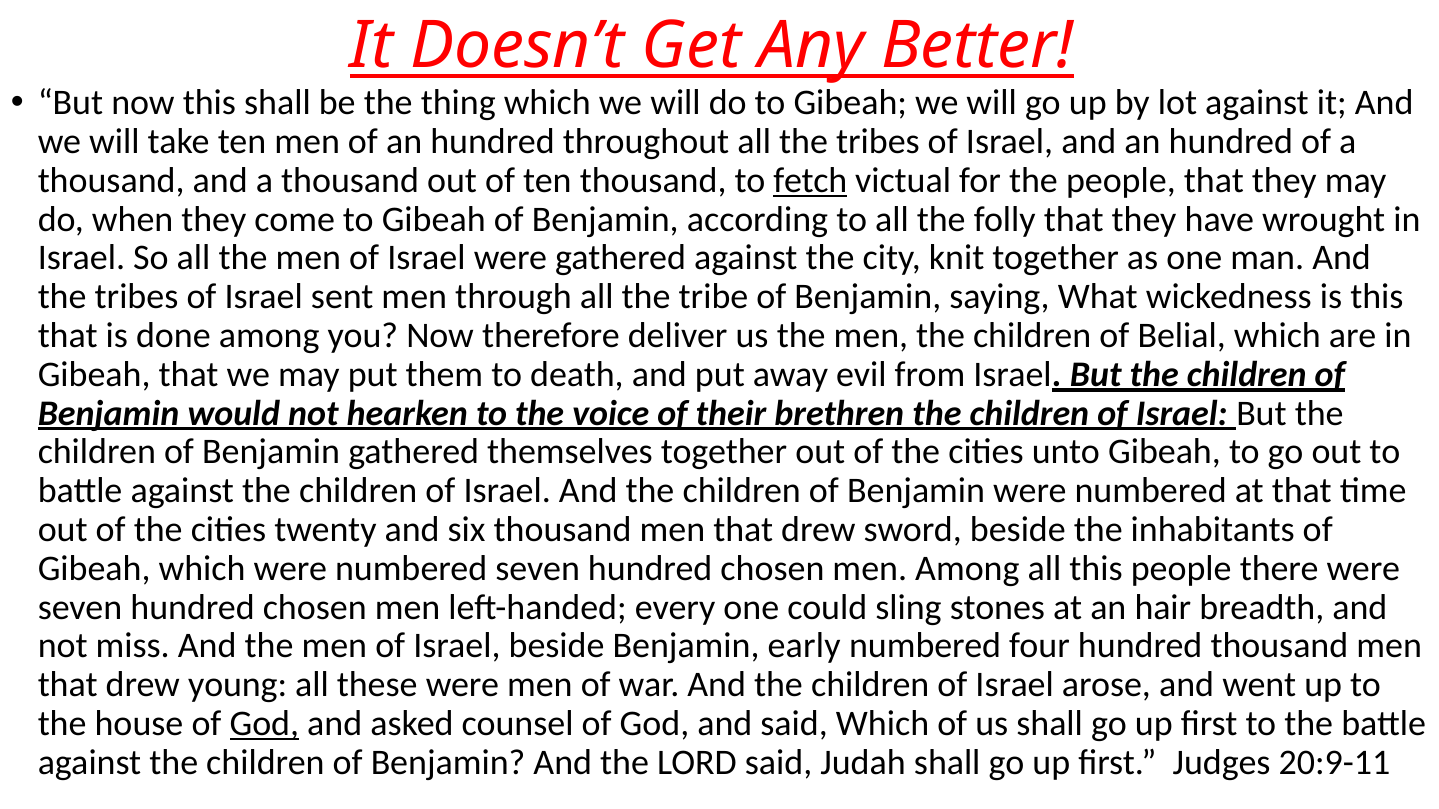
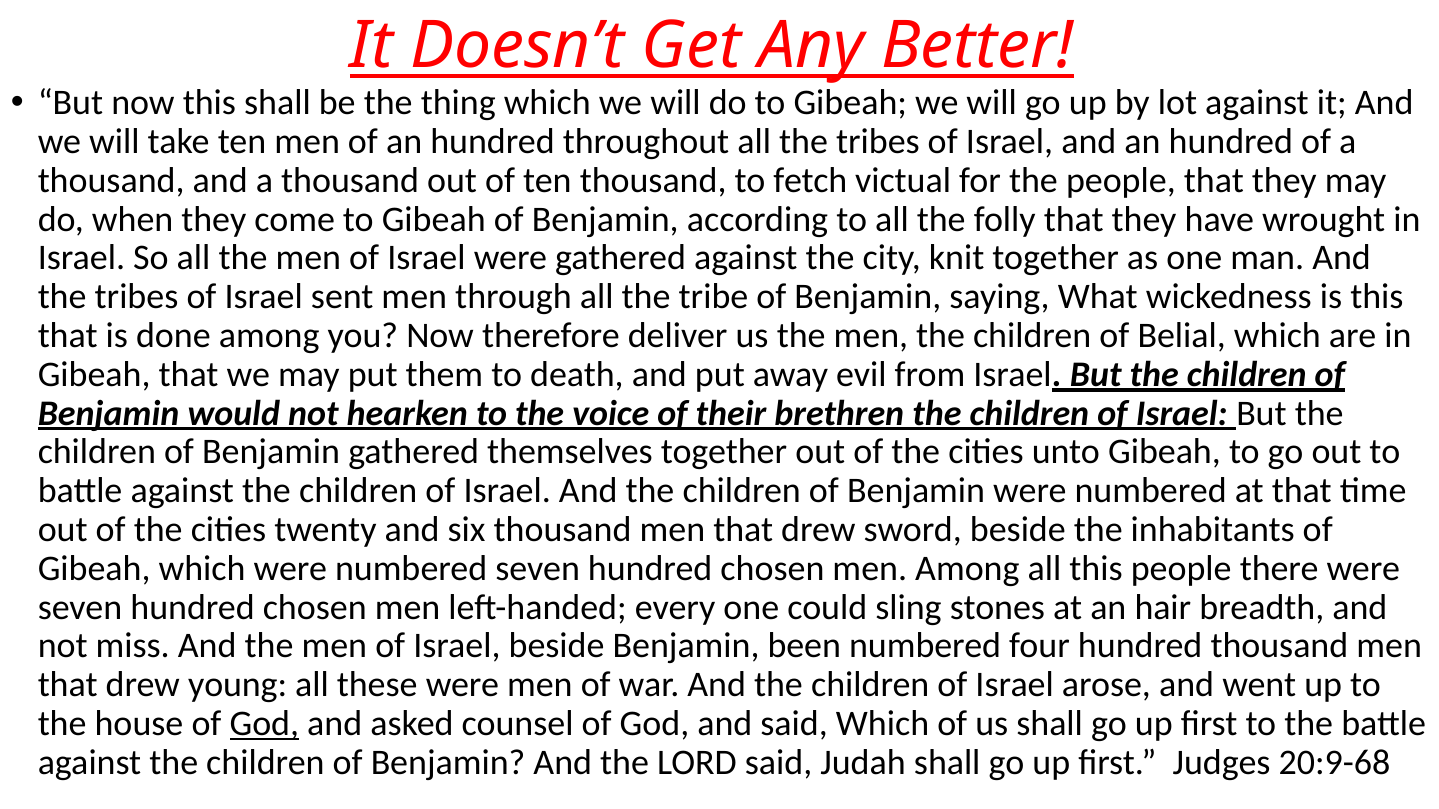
fetch underline: present -> none (810, 180)
early: early -> been (804, 646)
20:9-11: 20:9-11 -> 20:9-68 (1335, 763)
